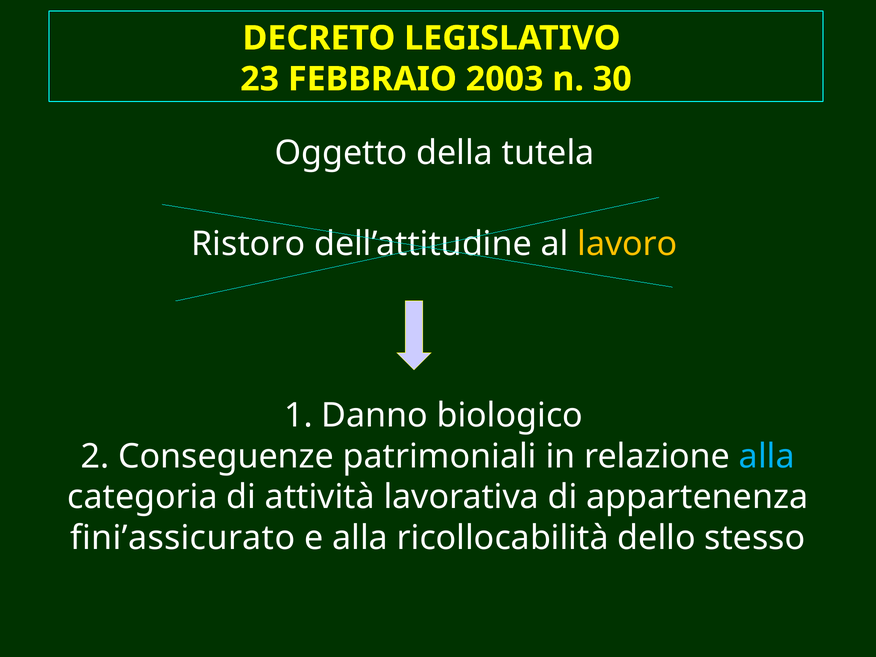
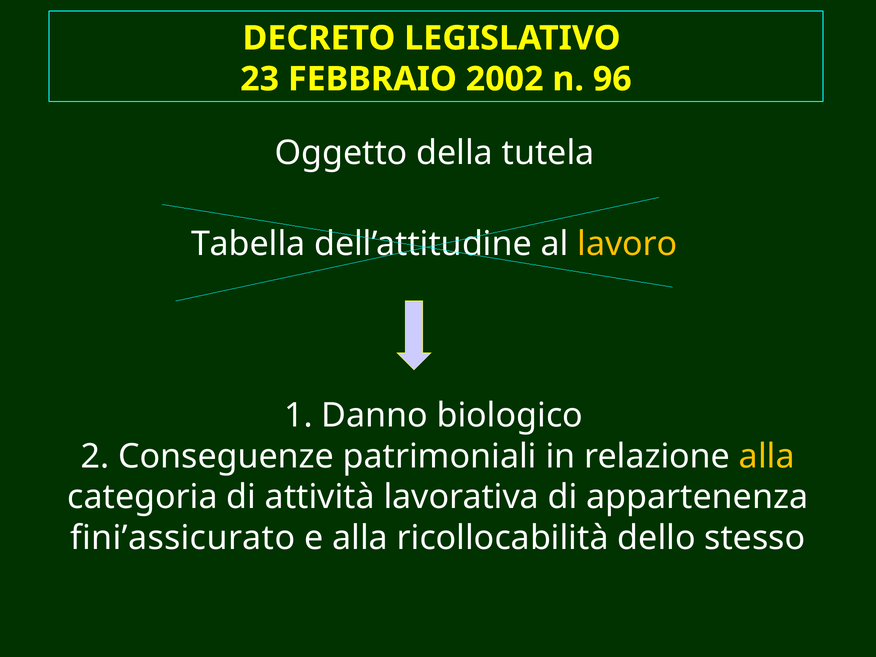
2003: 2003 -> 2002 (505, 79)
30: 30 -> 96 (612, 79)
Ristoro: Ristoro -> Tabella (248, 244)
alla colour: light blue -> yellow (767, 456)
